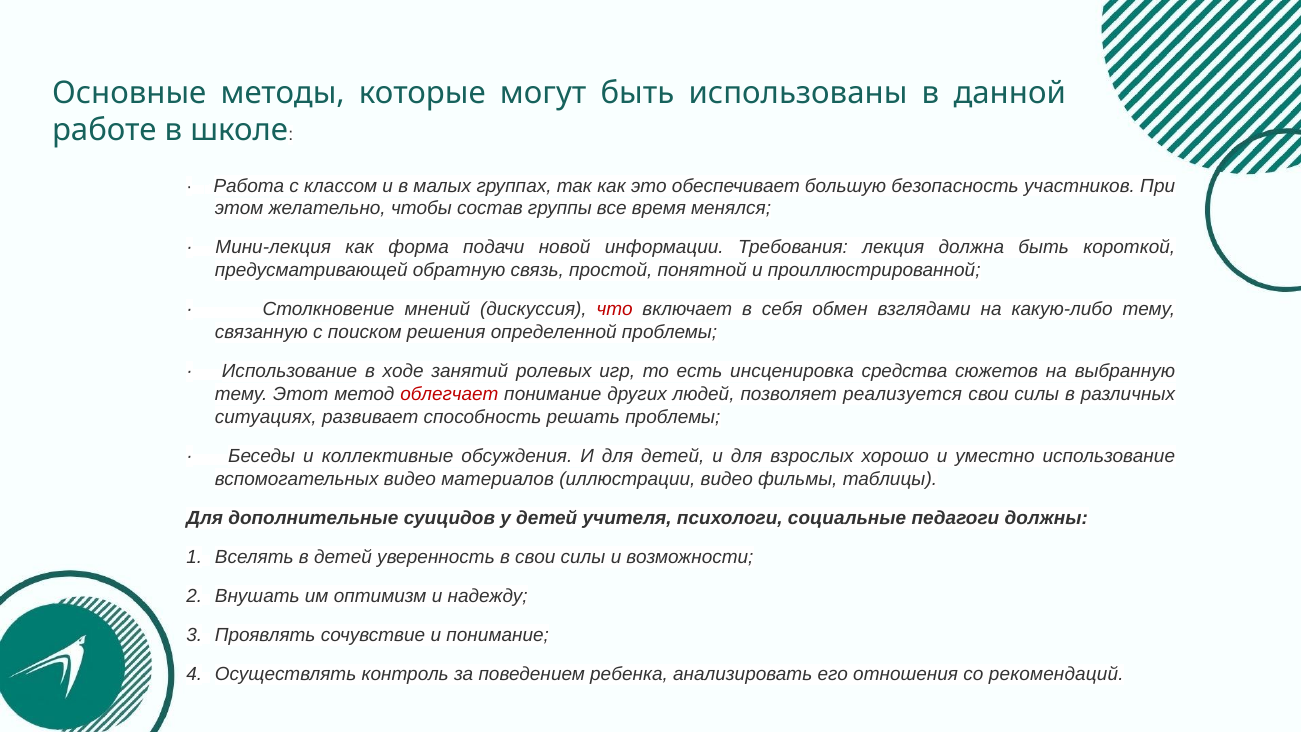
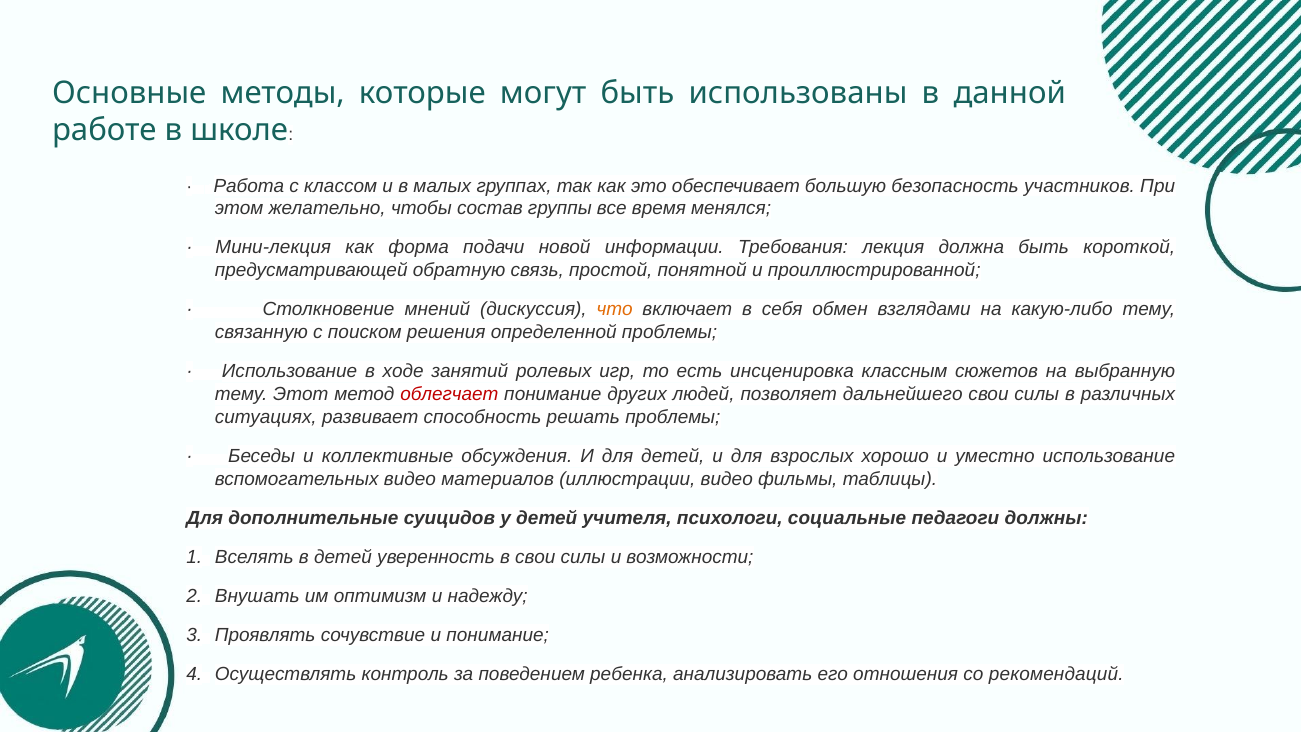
что colour: red -> orange (615, 310)
средства: средства -> классным (905, 371)
реализуется: реализуется -> дальнейшего (903, 394)
